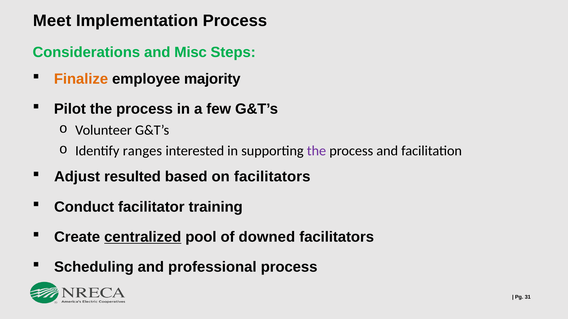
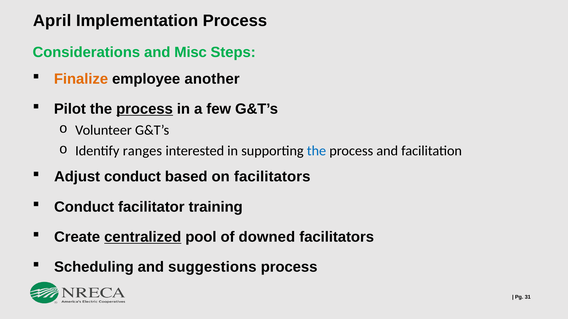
Meet: Meet -> April (52, 21)
majority: majority -> another (212, 79)
process underline: none -> present (145, 109)
the colour: purple -> blue (316, 151)
Adjust resulted: resulted -> conduct (132, 177)
professional: professional -> suggestions (212, 268)
